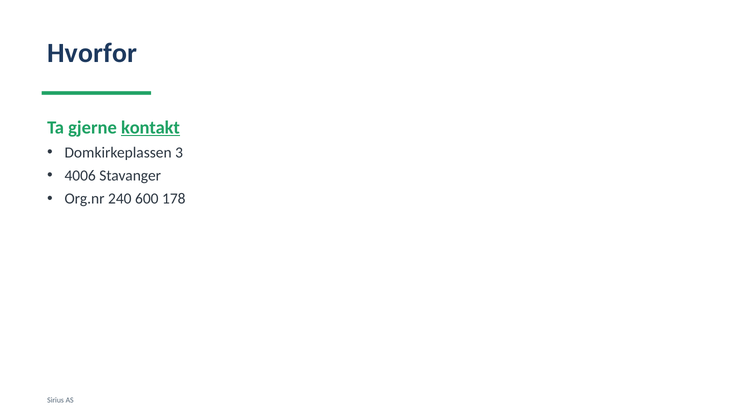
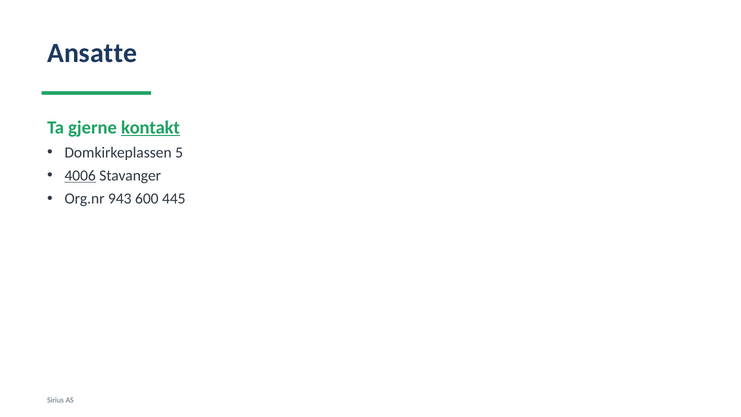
Hvorfor: Hvorfor -> Ansatte (92, 53)
3: 3 -> 5 (179, 152)
4006 underline: none -> present (80, 176)
240: 240 -> 943 (120, 199)
178: 178 -> 445 (174, 199)
